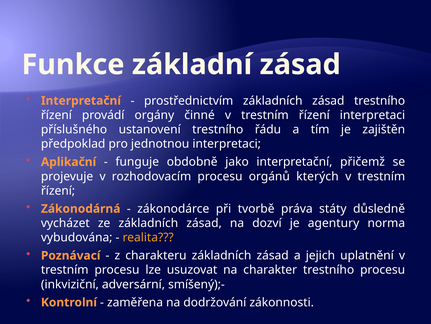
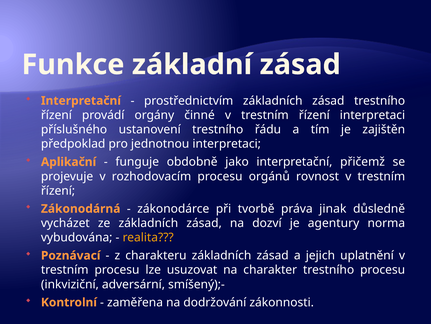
kterých: kterých -> rovnost (318, 176)
státy: státy -> jinak (333, 208)
